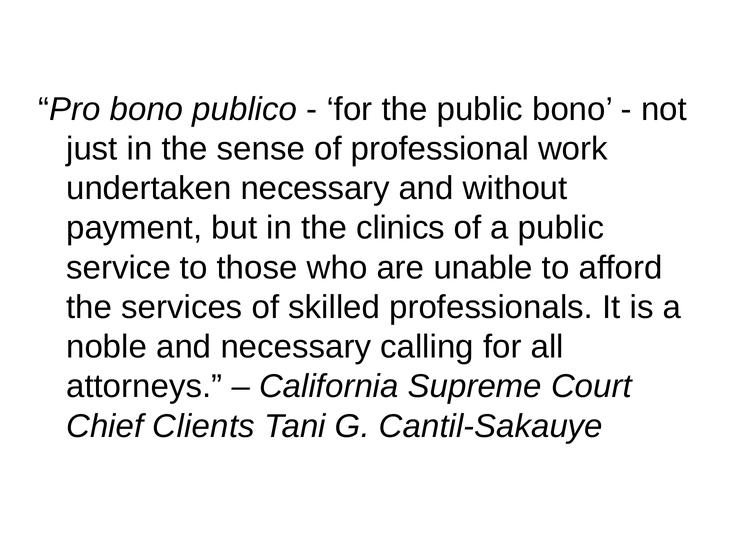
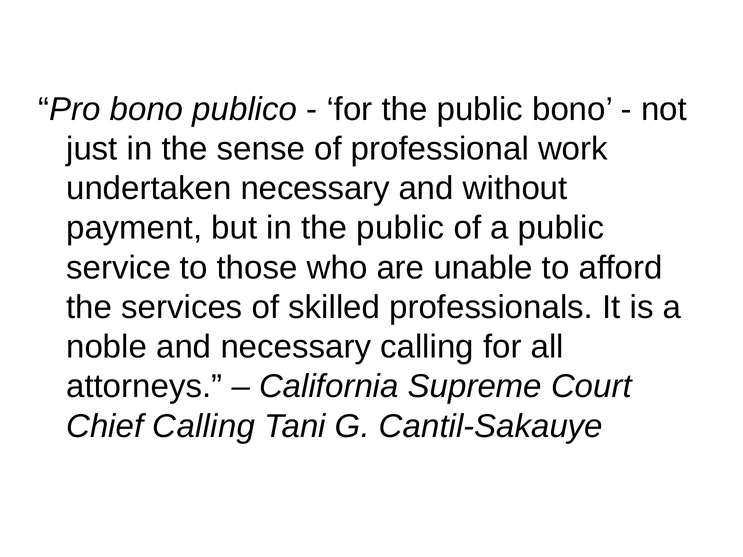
in the clinics: clinics -> public (400, 228)
Chief Clients: Clients -> Calling (204, 426)
